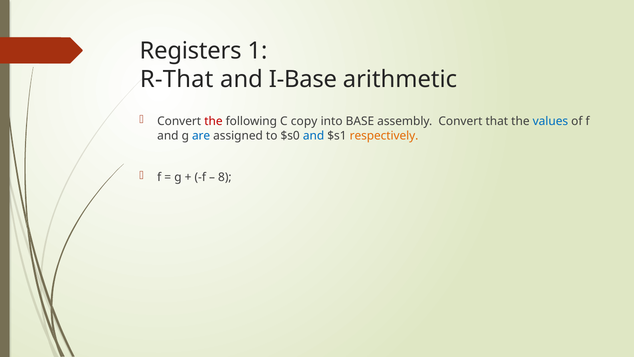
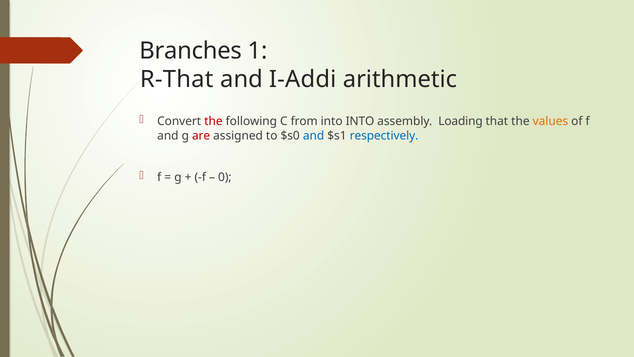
Registers: Registers -> Branches (191, 51)
I-Base: I-Base -> I-Addi (303, 79)
copy: copy -> from (304, 121)
into BASE: BASE -> INTO (360, 121)
assembly Convert: Convert -> Loading (461, 121)
values colour: blue -> orange (550, 121)
are colour: blue -> red (201, 136)
respectively colour: orange -> blue (384, 136)
8: 8 -> 0 (225, 177)
